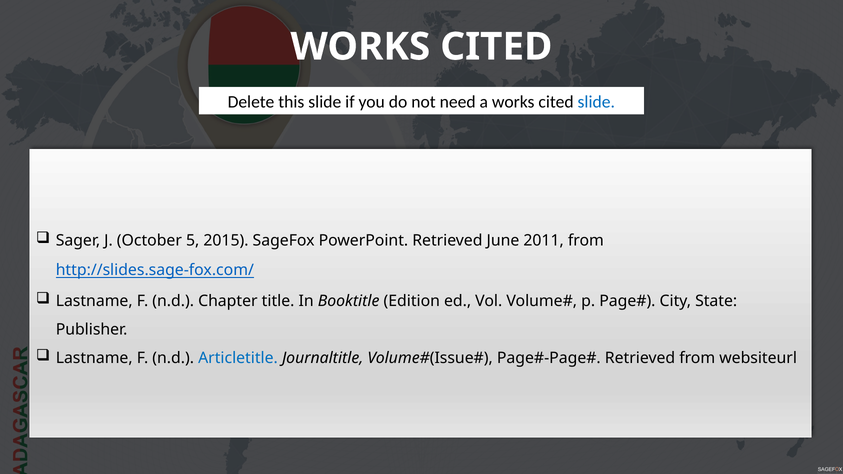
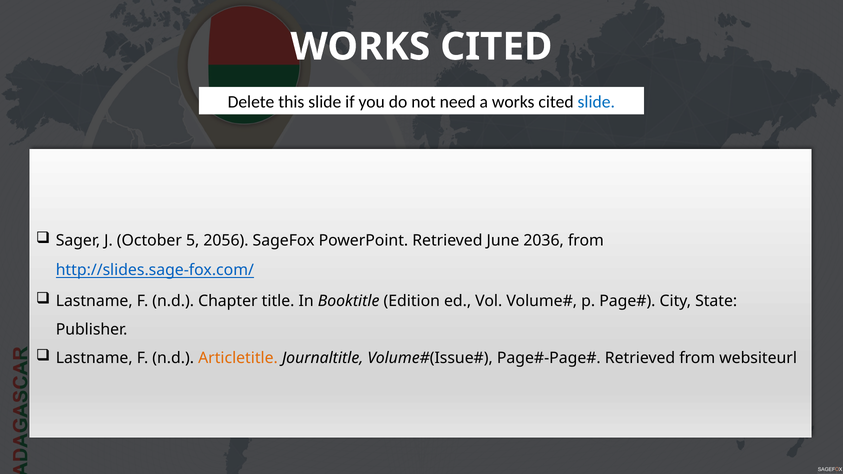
2015: 2015 -> 2056 (226, 241)
2011: 2011 -> 2036 (544, 241)
Articletitle colour: blue -> orange (238, 358)
